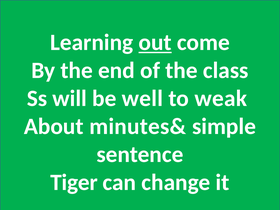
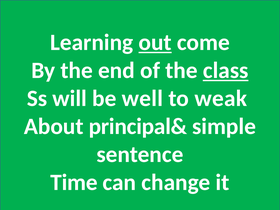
class underline: none -> present (226, 70)
minutes&: minutes& -> principal& (138, 126)
Tiger: Tiger -> Time (74, 182)
